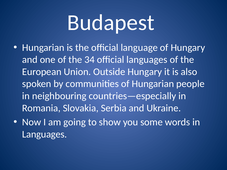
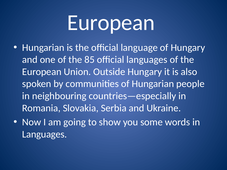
Budapest: Budapest -> European (111, 23)
34: 34 -> 85 (90, 60)
